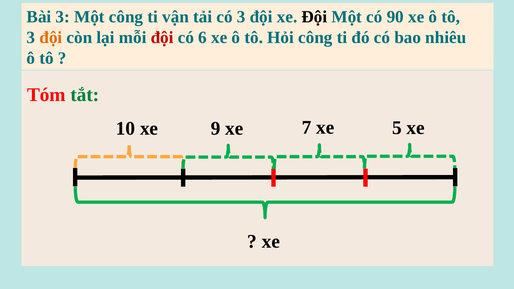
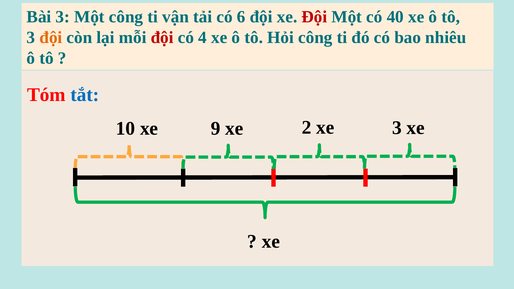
có 3: 3 -> 6 (241, 17)
Đội colour: black -> red (314, 17)
90: 90 -> 40 (395, 17)
6: 6 -> 4 (203, 38)
tắt colour: green -> blue (85, 95)
7: 7 -> 2 (307, 128)
xe 5: 5 -> 3 (397, 128)
